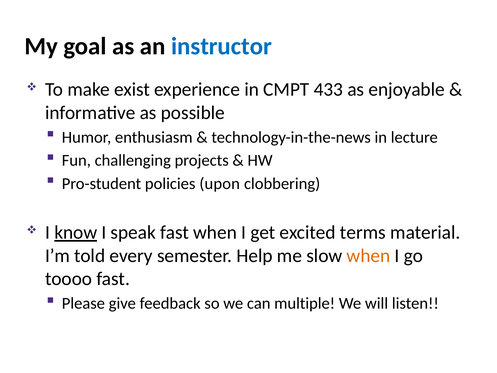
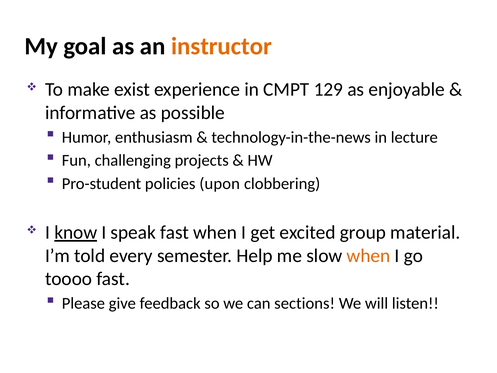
instructor colour: blue -> orange (222, 46)
433: 433 -> 129 (328, 89)
terms: terms -> group (363, 232)
multiple: multiple -> sections (305, 303)
